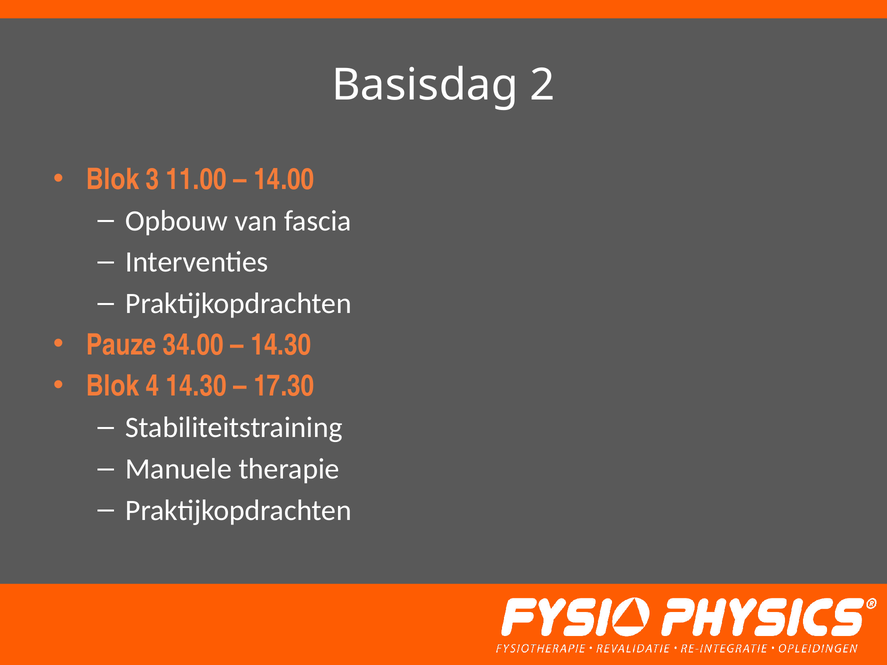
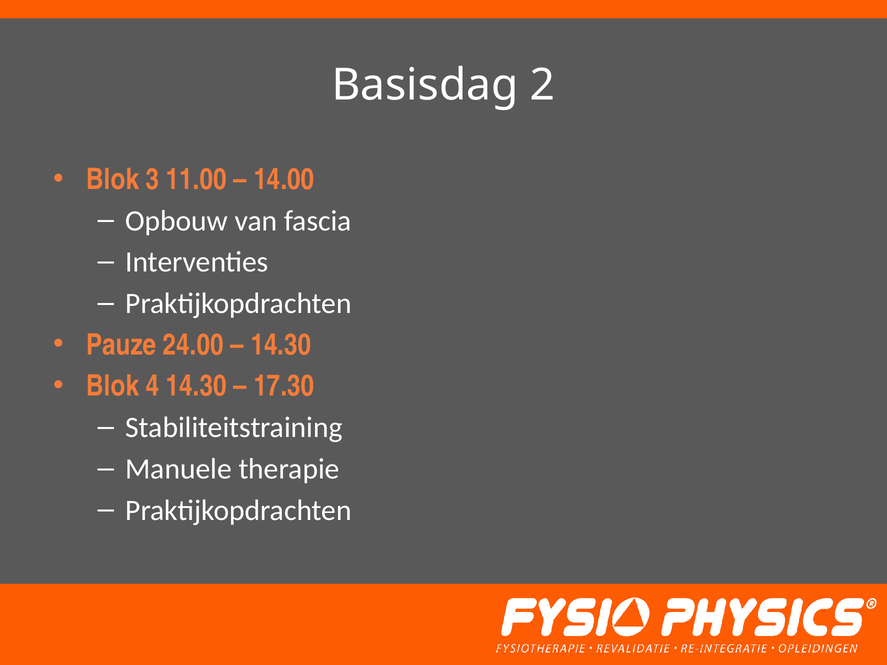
34.00: 34.00 -> 24.00 (193, 345)
